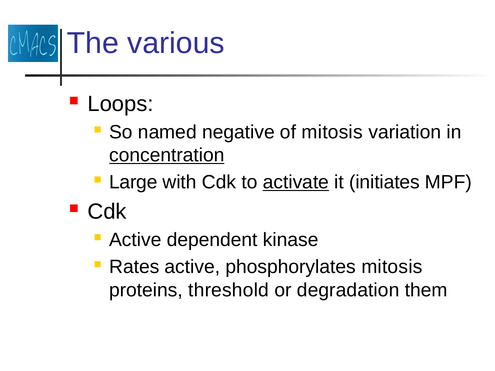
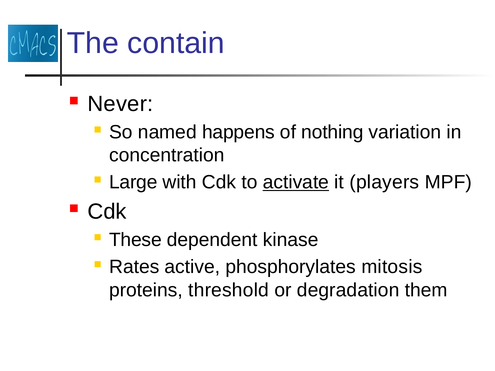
various: various -> contain (176, 43)
Loops: Loops -> Never (120, 104)
negative: negative -> happens (238, 132)
of mitosis: mitosis -> nothing (332, 132)
concentration underline: present -> none (167, 155)
initiates: initiates -> players (384, 182)
Active: Active -> These (135, 240)
